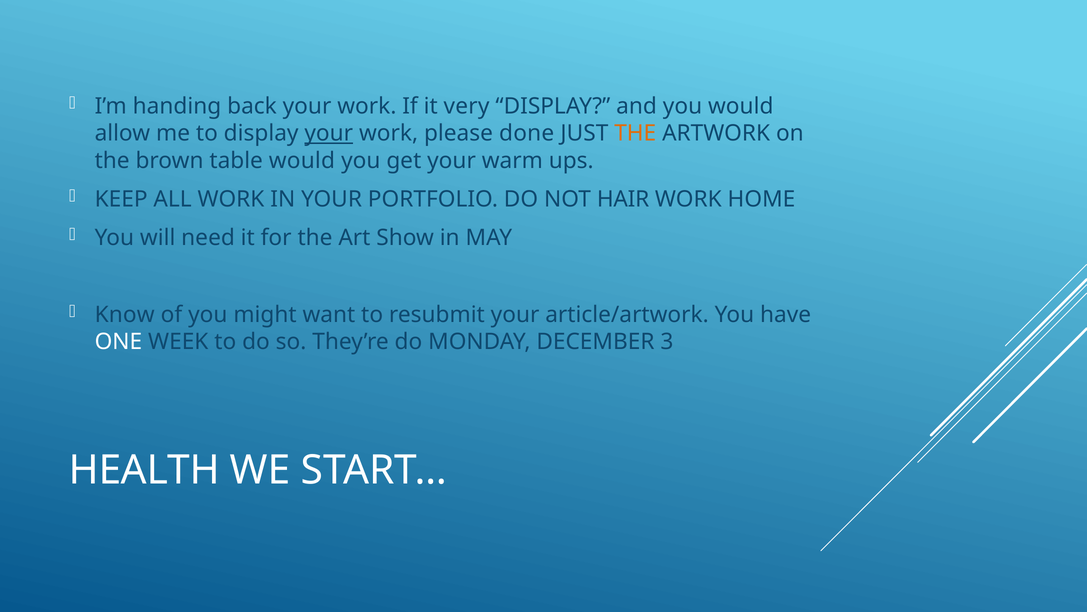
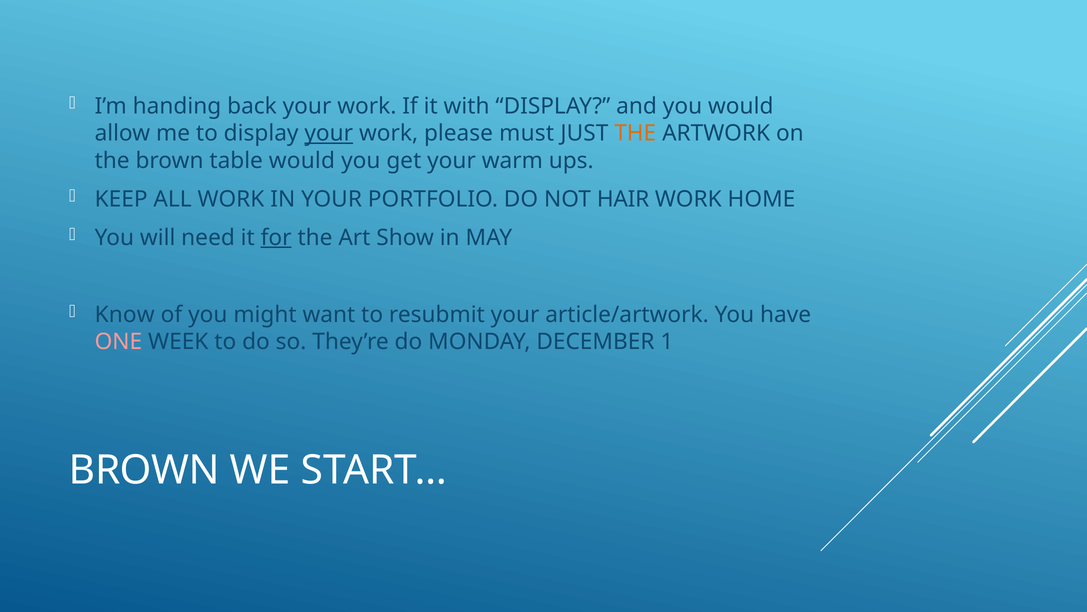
very: very -> with (467, 106)
done: done -> must (527, 133)
for underline: none -> present (276, 237)
ONE colour: white -> pink (118, 342)
3: 3 -> 1 (667, 342)
HEALTH: HEALTH -> BROWN (144, 470)
